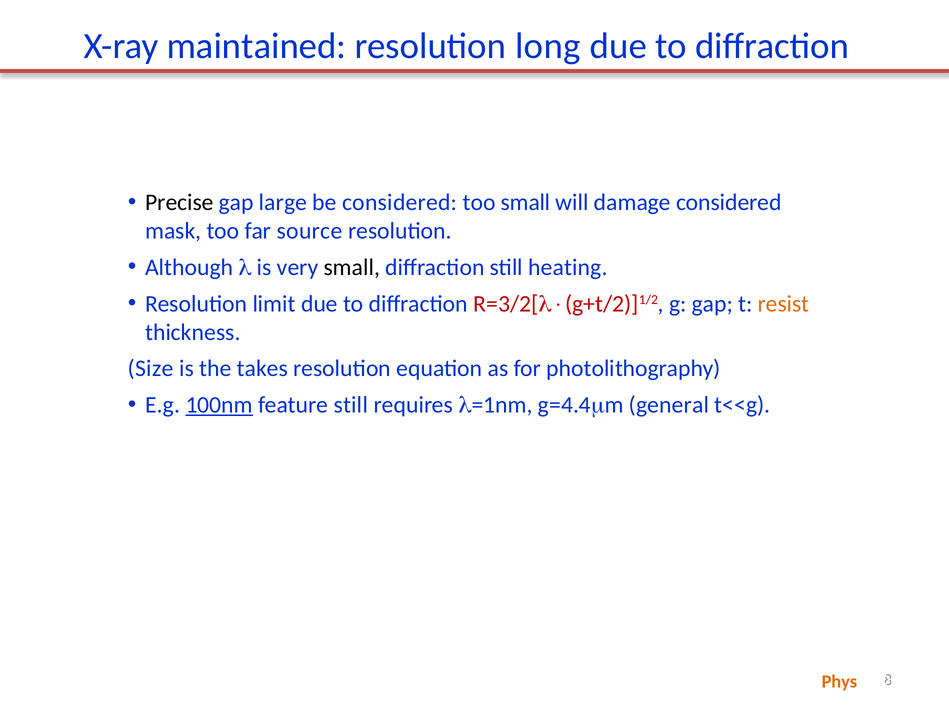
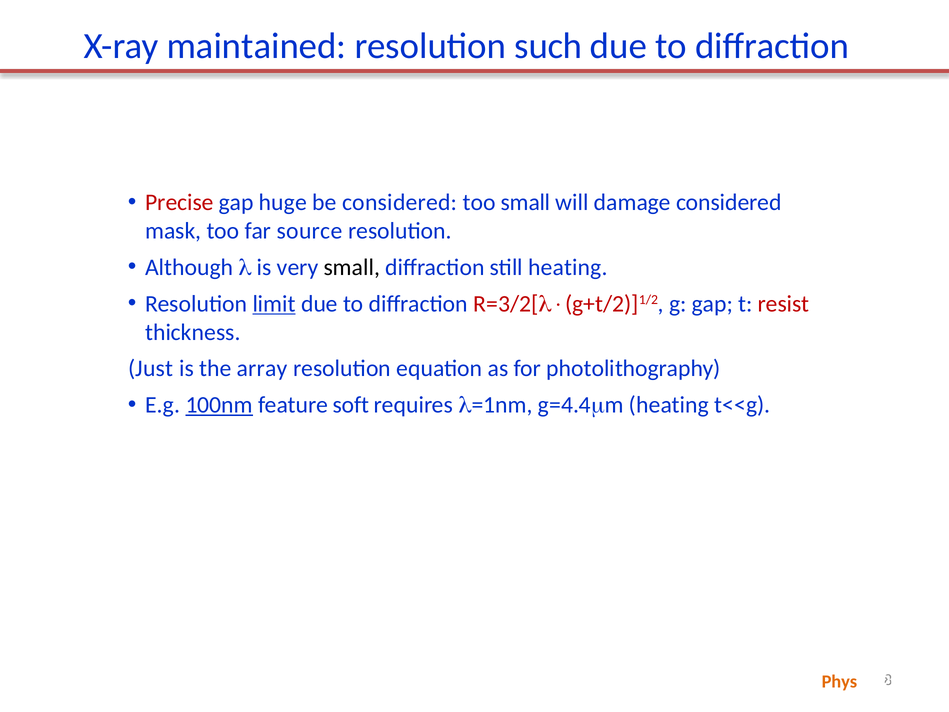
long: long -> such (548, 46)
Precise colour: black -> red (179, 202)
large: large -> huge (283, 202)
limit underline: none -> present (274, 304)
resist colour: orange -> red (784, 304)
Size: Size -> Just (151, 369)
takes: takes -> array (262, 369)
feature still: still -> soft (351, 405)
g=4.4m general: general -> heating (669, 405)
